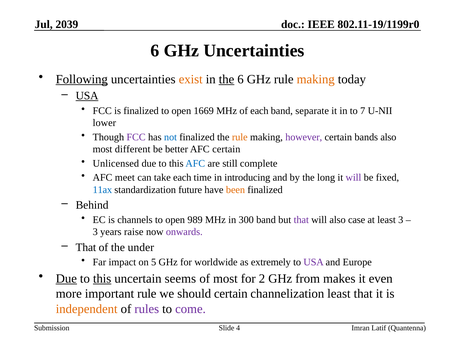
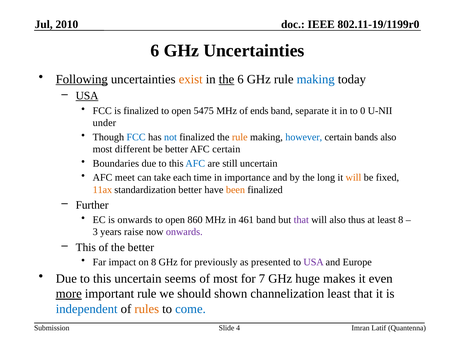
2039: 2039 -> 2010 (67, 24)
making colour: orange -> blue (316, 79)
1669: 1669 -> 5475 (204, 110)
of each: each -> ends (259, 110)
7: 7 -> 0 (363, 110)
lower: lower -> under (104, 123)
FCC colour: purple -> blue (136, 137)
however colour: purple -> blue (304, 137)
Unlicensed: Unlicensed -> Boundaries (116, 163)
still complete: complete -> uncertain (259, 163)
introducing: introducing -> importance (247, 177)
will colour: purple -> orange (353, 177)
11ax colour: blue -> orange (102, 189)
standardization future: future -> better (190, 189)
Behind: Behind -> Further (92, 205)
is channels: channels -> onwards (135, 219)
989: 989 -> 860 (195, 219)
300: 300 -> 461 (246, 219)
case: case -> thus (357, 219)
least 3: 3 -> 8 (401, 219)
That: That -> This (86, 247)
the under: under -> better (141, 247)
on 5: 5 -> 8 (154, 262)
worldwide: worldwide -> previously (216, 262)
extremely: extremely -> presented (271, 262)
Due underline: present -> none (66, 278)
this underline: present -> none (102, 278)
2: 2 -> 7 (262, 278)
from: from -> huge (308, 278)
more underline: none -> present (69, 293)
should certain: certain -> shown (231, 293)
independent colour: orange -> blue (87, 308)
rules colour: purple -> orange (147, 308)
come colour: purple -> blue (190, 308)
